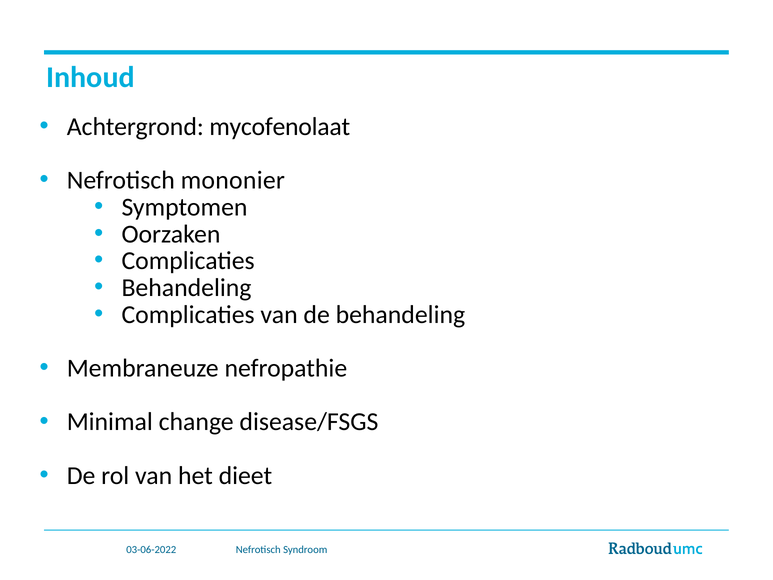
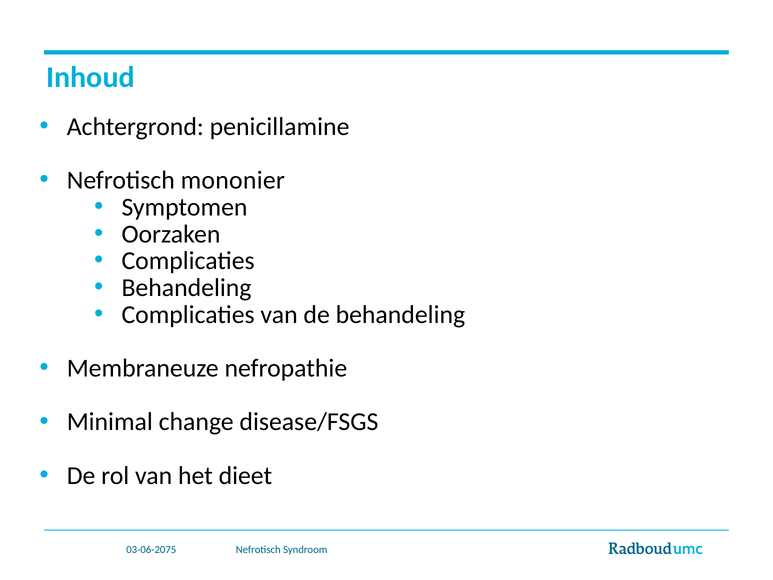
mycofenolaat: mycofenolaat -> penicillamine (280, 127)
03-06-2022: 03-06-2022 -> 03-06-2075 (151, 549)
